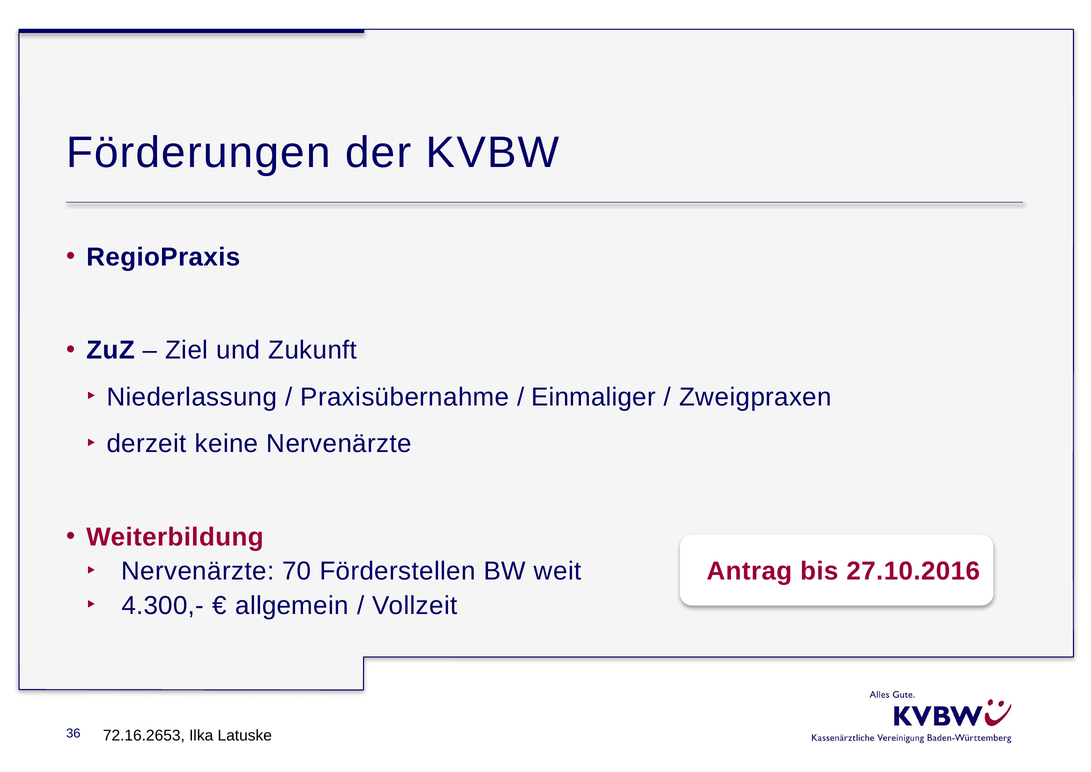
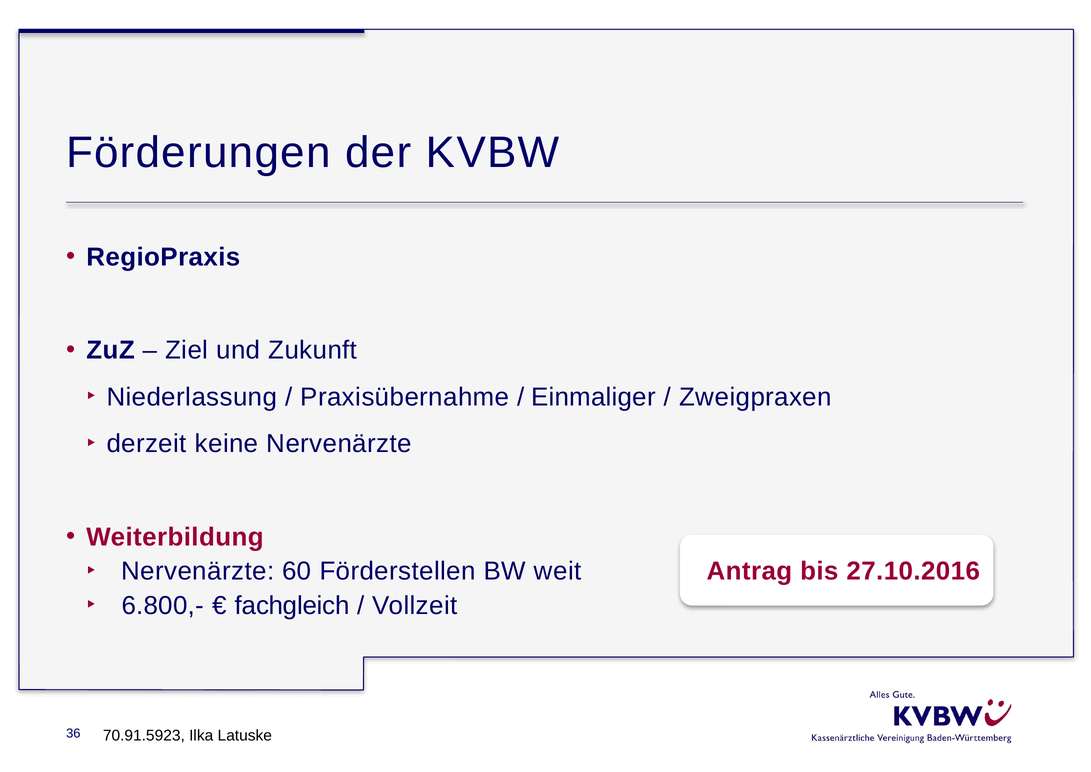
70: 70 -> 60 (297, 571)
4.300,-: 4.300,- -> 6.800,- (163, 605)
allgemein: allgemein -> fachgleich (292, 605)
72.16.2653: 72.16.2653 -> 70.91.5923 (144, 735)
